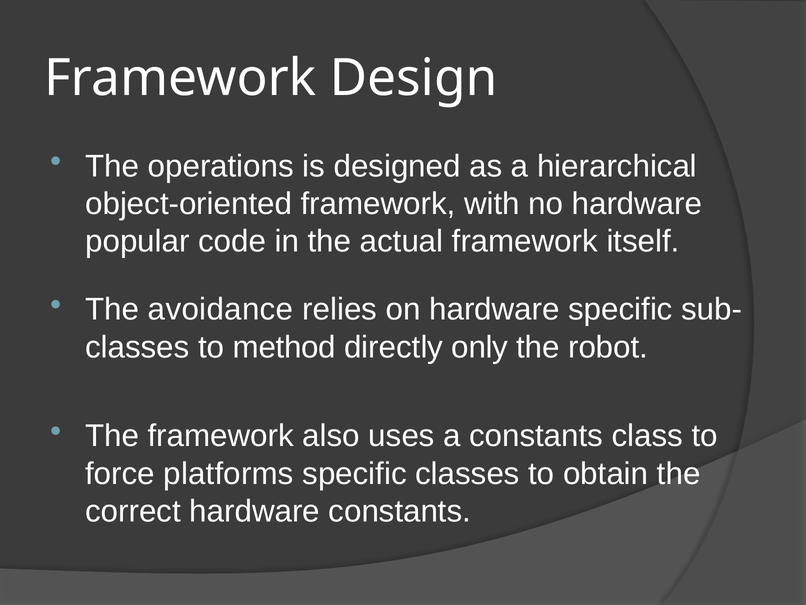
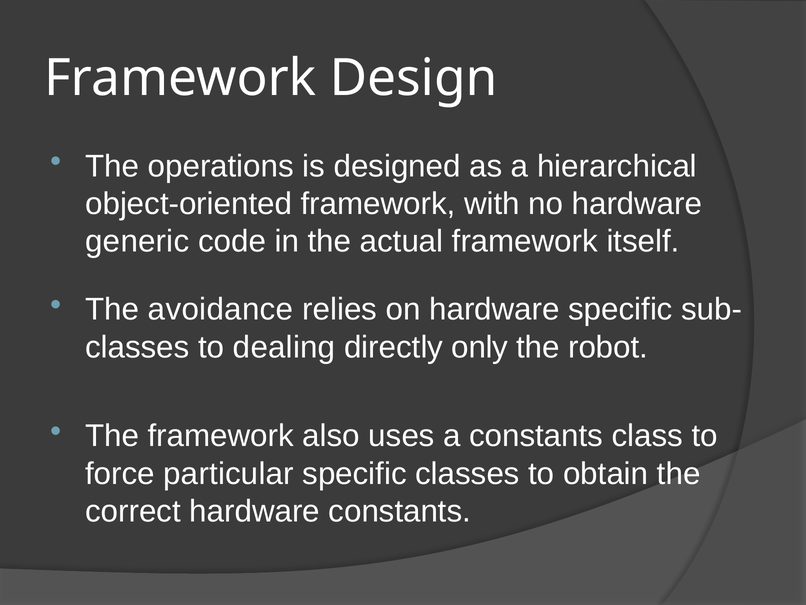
popular: popular -> generic (137, 241)
method: method -> dealing (284, 347)
platforms: platforms -> particular (229, 473)
